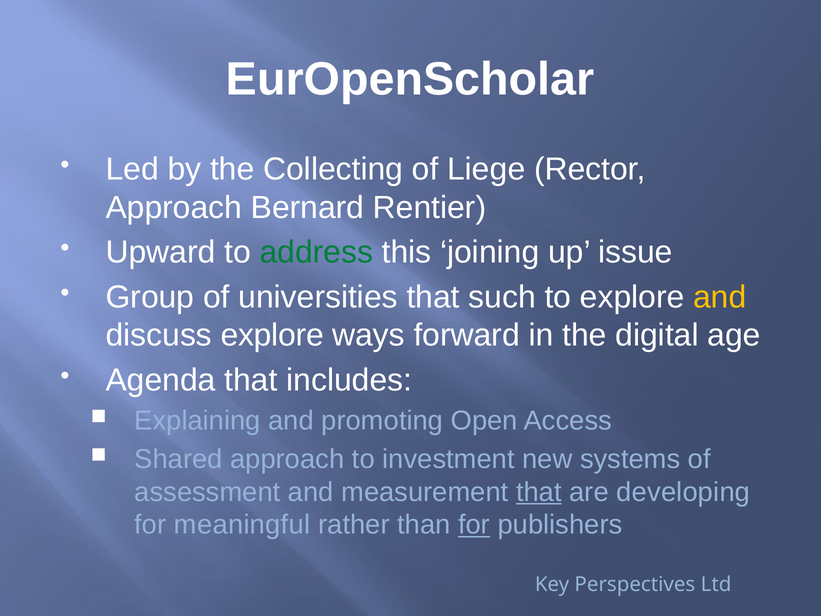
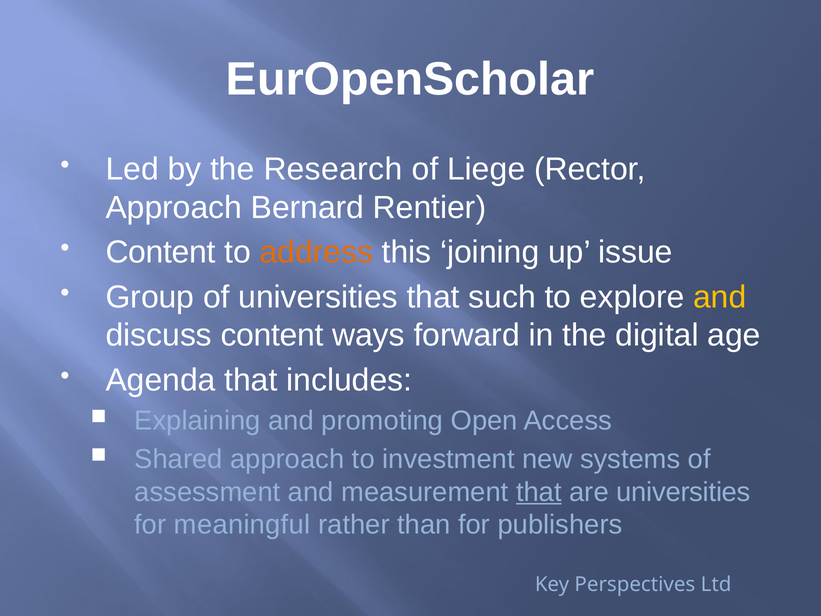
Collecting: Collecting -> Research (333, 169)
Upward: Upward -> Content (161, 252)
address colour: green -> orange (316, 252)
discuss explore: explore -> content (272, 335)
are developing: developing -> universities (683, 492)
for underline: present -> none (474, 525)
